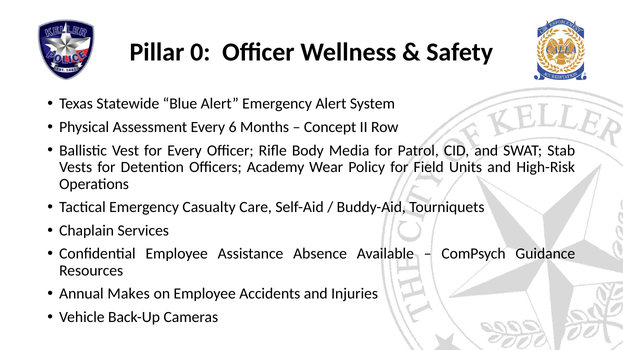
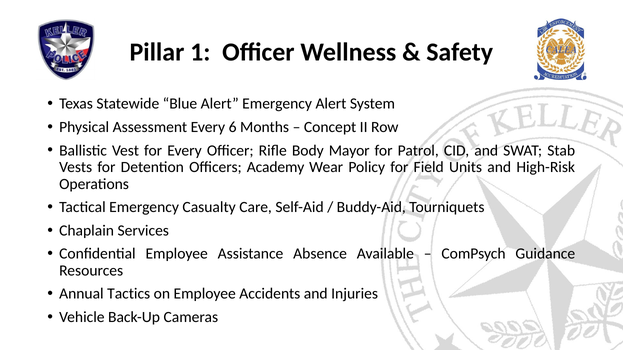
0: 0 -> 1 (200, 52)
Media: Media -> Mayor (349, 151)
Makes: Makes -> Tactics (129, 294)
